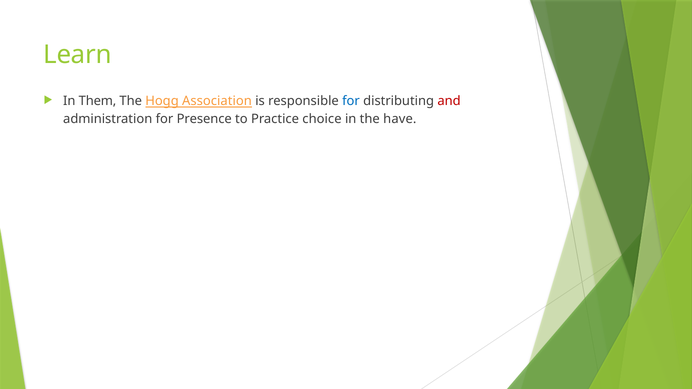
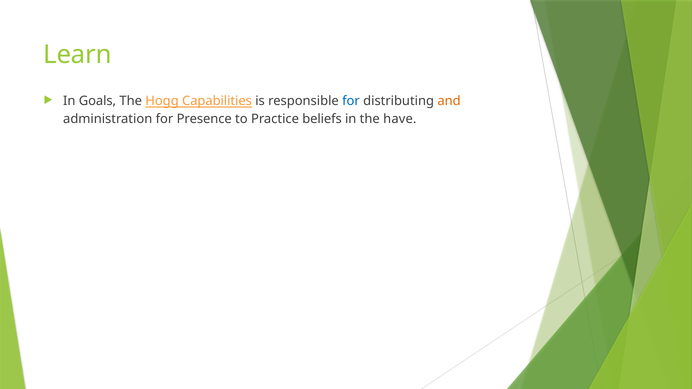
Them: Them -> Goals (97, 101)
Association: Association -> Capabilities (217, 101)
and colour: red -> orange (449, 101)
choice: choice -> beliefs (322, 119)
